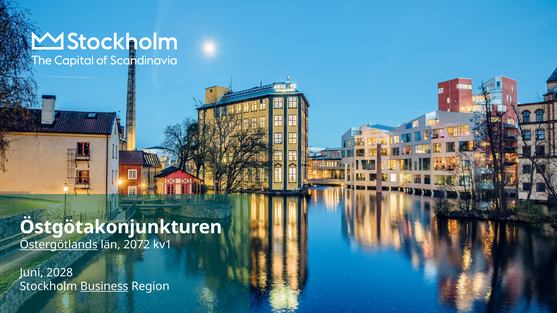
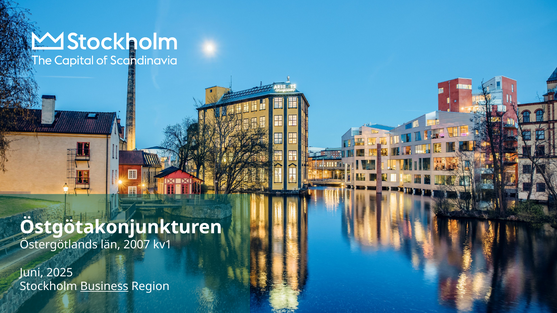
Östergötlands underline: present -> none (59, 245)
2072: 2072 -> 2007 (137, 245)
2028: 2028 -> 2025 (60, 273)
